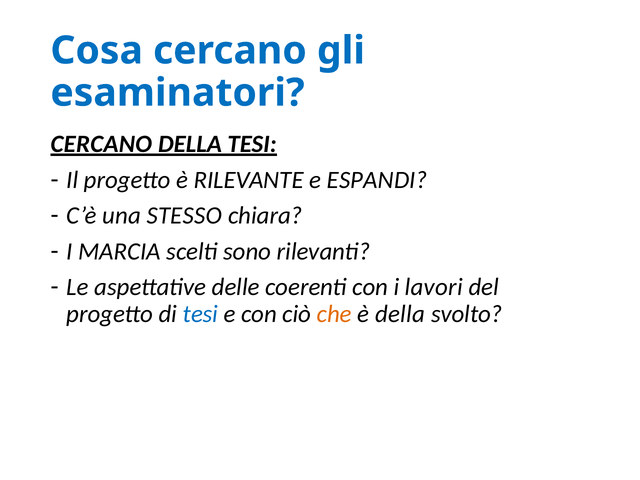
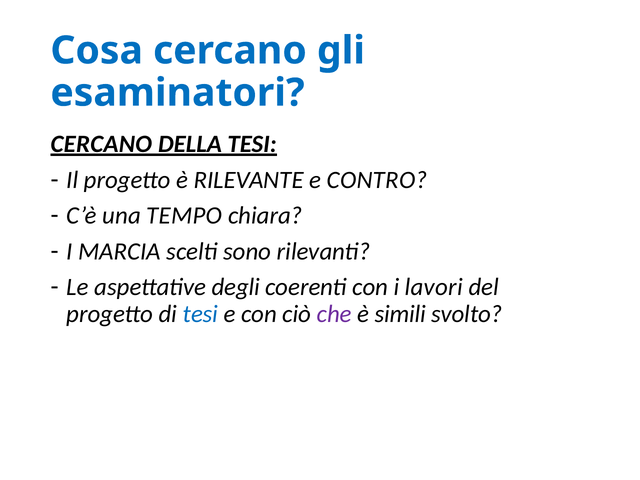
ESPANDI: ESPANDI -> CONTRO (377, 180)
STESSO: STESSO -> TEMPO (184, 216)
delle: delle -> degli (236, 287)
che colour: orange -> purple (334, 314)
è della: della -> simili (400, 314)
